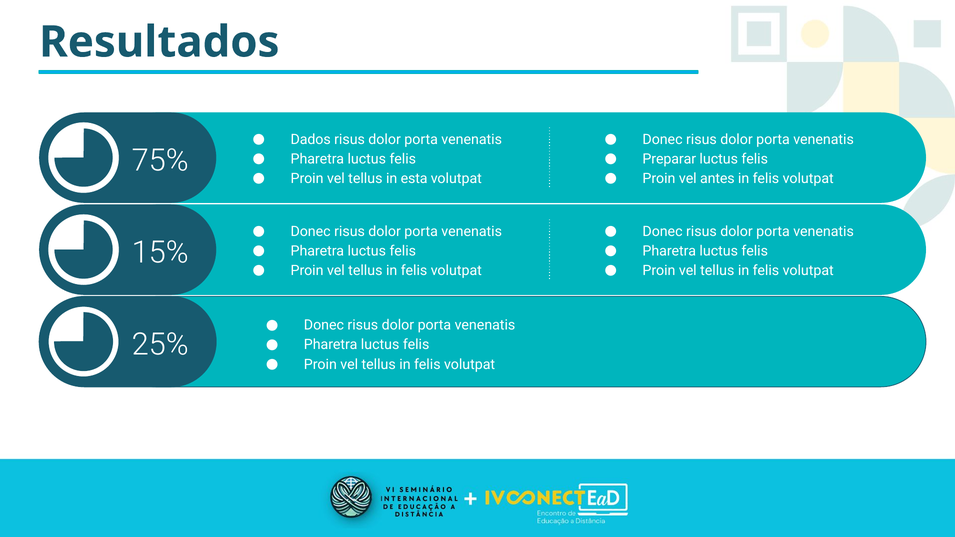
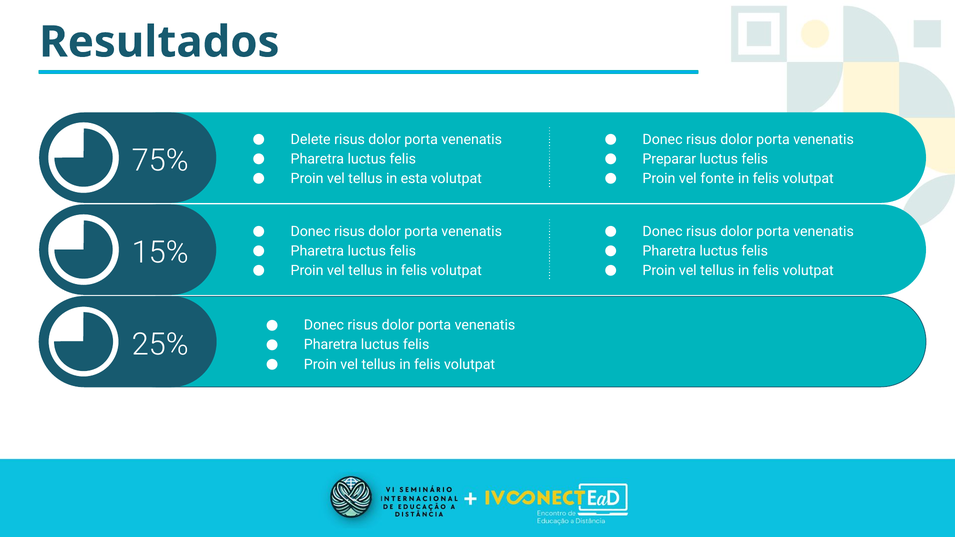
Dados: Dados -> Delete (311, 139)
antes: antes -> fonte (717, 179)
